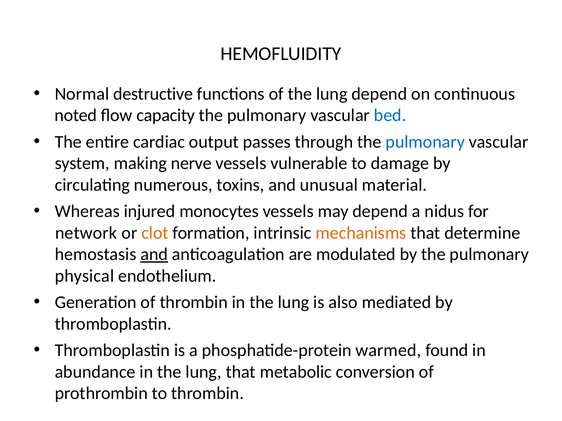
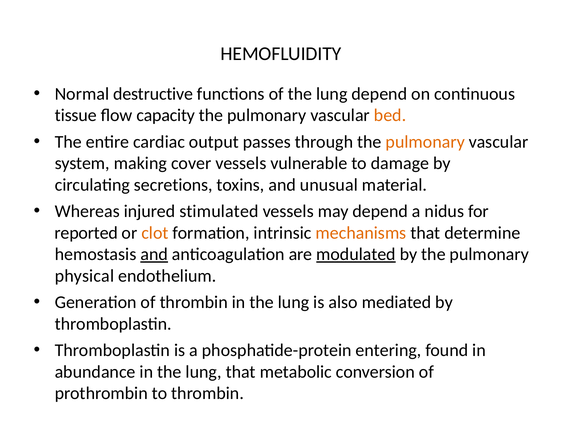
noted: noted -> tissue (76, 115)
bed colour: blue -> orange (390, 115)
pulmonary colour: blue -> orange (425, 142)
nerve: nerve -> cover (191, 163)
numerous: numerous -> secretions (173, 185)
monocytes: monocytes -> stimulated (219, 212)
network: network -> reported (86, 233)
modulated underline: none -> present (356, 255)
warmed: warmed -> entering (388, 351)
